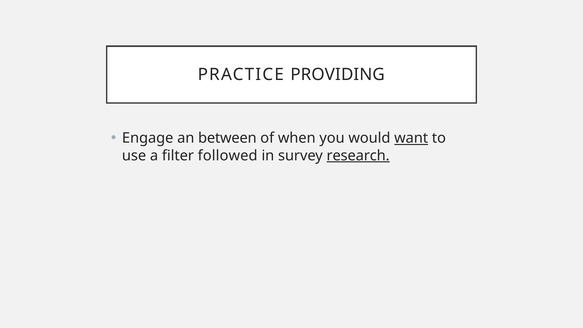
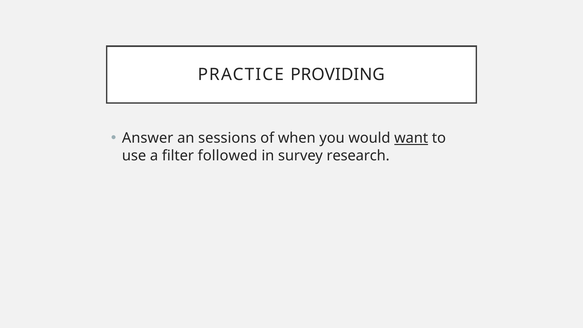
Engage: Engage -> Answer (148, 138)
between: between -> sessions (227, 138)
research underline: present -> none (358, 156)
